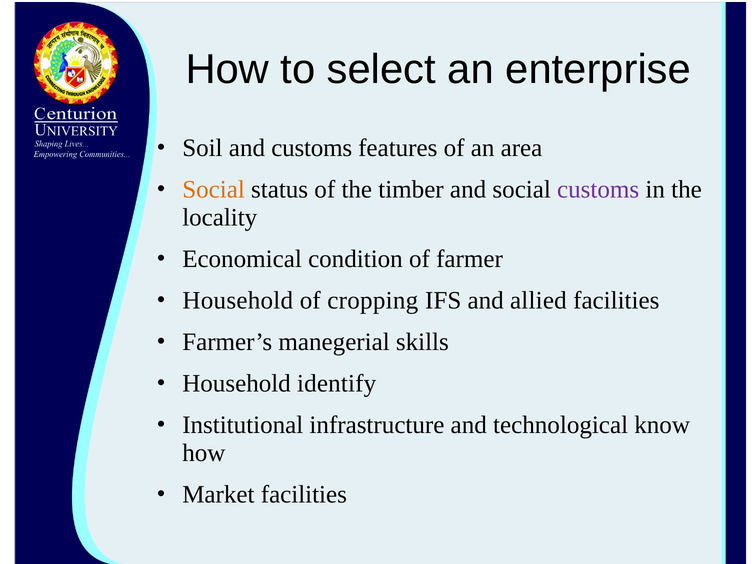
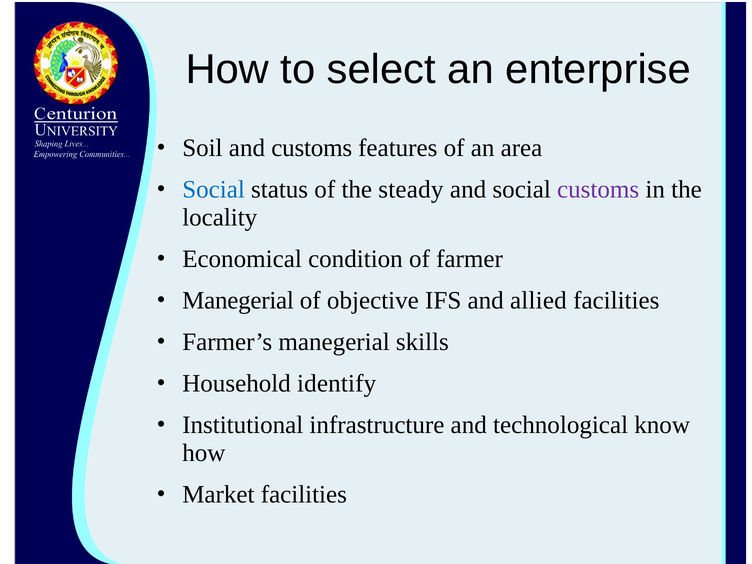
Social colour: orange -> blue (214, 190)
timber: timber -> steady (411, 190)
Household: Household -> Manegerial (238, 301)
cropping: cropping -> objective (373, 301)
